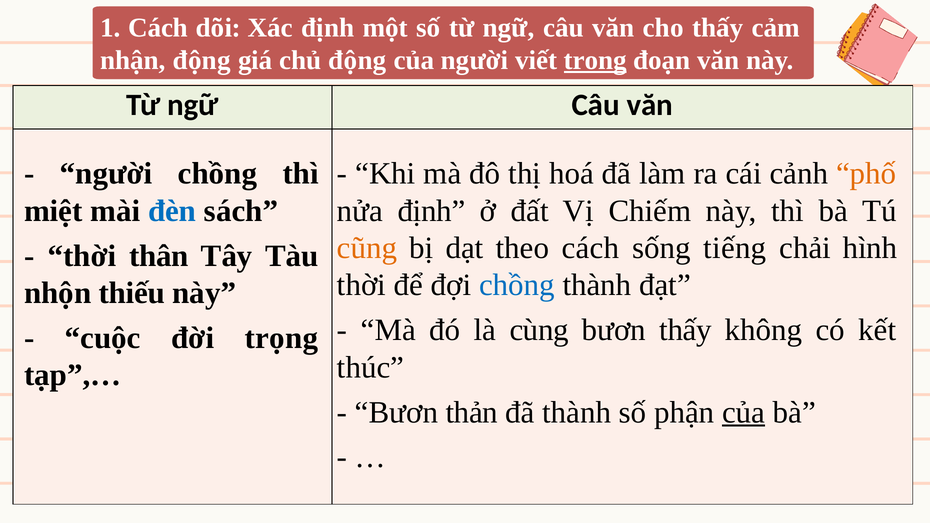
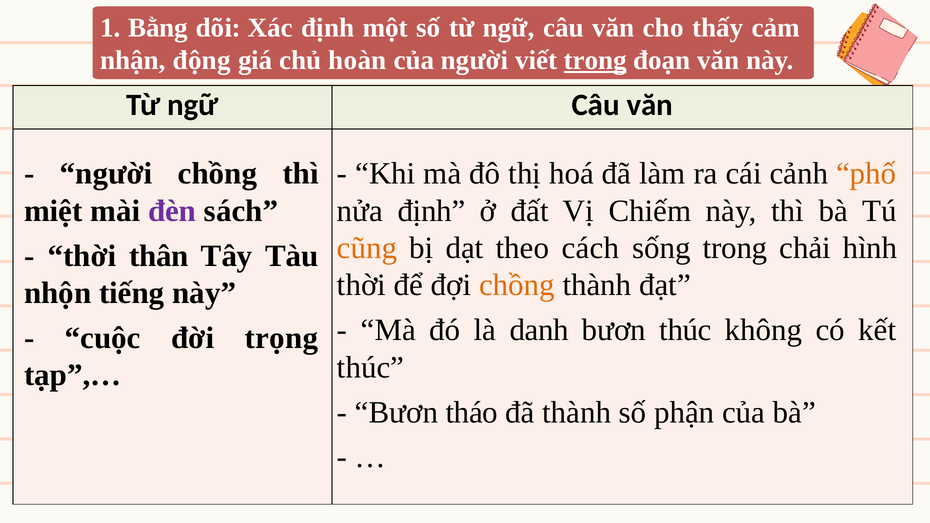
1 Cách: Cách -> Bằng (158, 28)
chủ động: động -> hoàn (357, 60)
đèn colour: blue -> purple (172, 211)
sống tiếng: tiếng -> trong (735, 248)
chồng colour: blue -> orange (517, 285)
thiếu: thiếu -> tiếng (132, 293)
cùng: cùng -> danh (539, 330)
bươn thấy: thấy -> thúc (685, 330)
thản: thản -> tháo (472, 412)
của underline: present -> none (744, 412)
